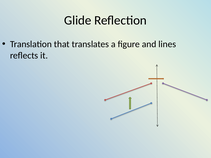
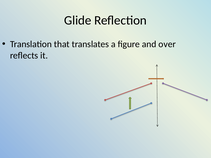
lines: lines -> over (167, 44)
